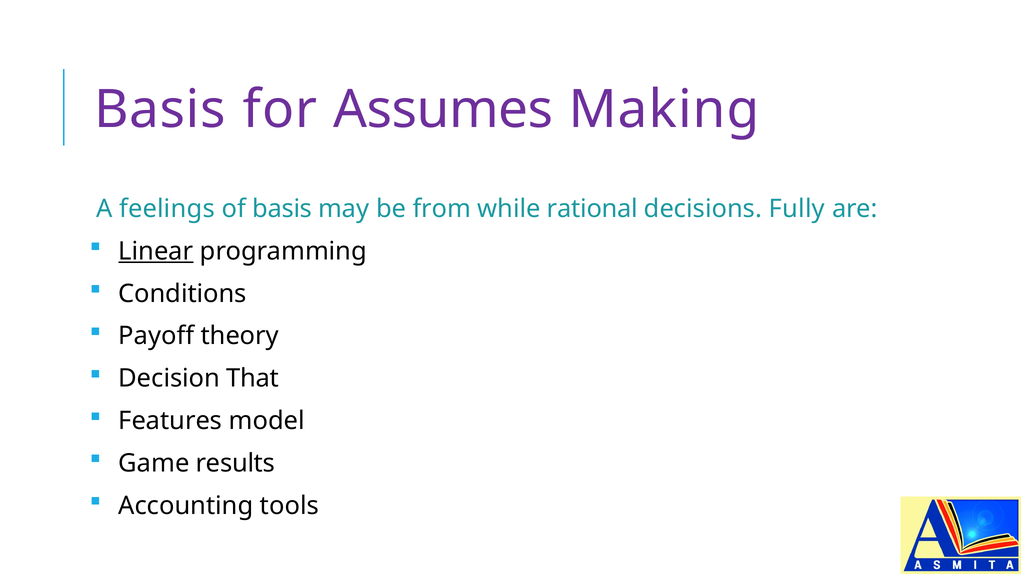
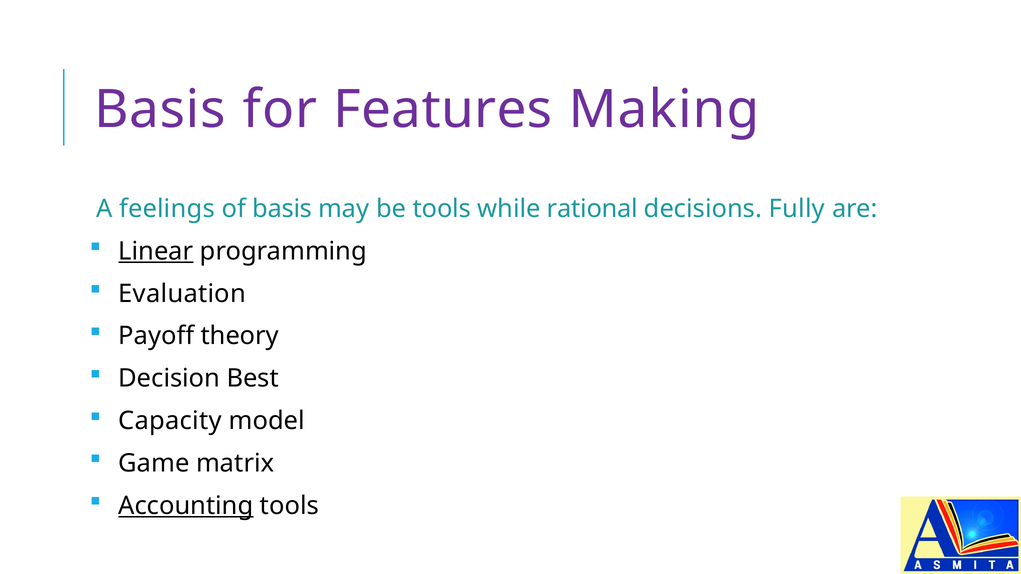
Assumes: Assumes -> Features (443, 110)
be from: from -> tools (442, 209)
Conditions: Conditions -> Evaluation (182, 294)
That: That -> Best (253, 379)
Features: Features -> Capacity (170, 421)
results: results -> matrix (235, 464)
Accounting underline: none -> present (186, 506)
